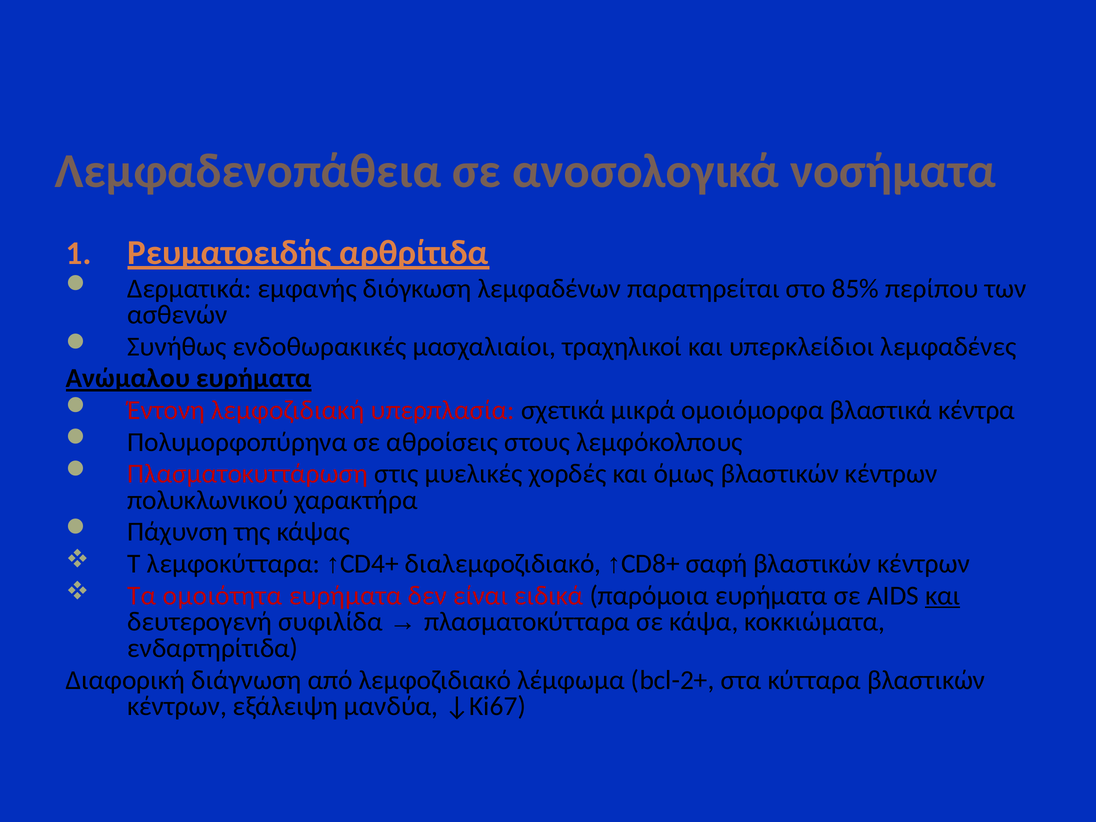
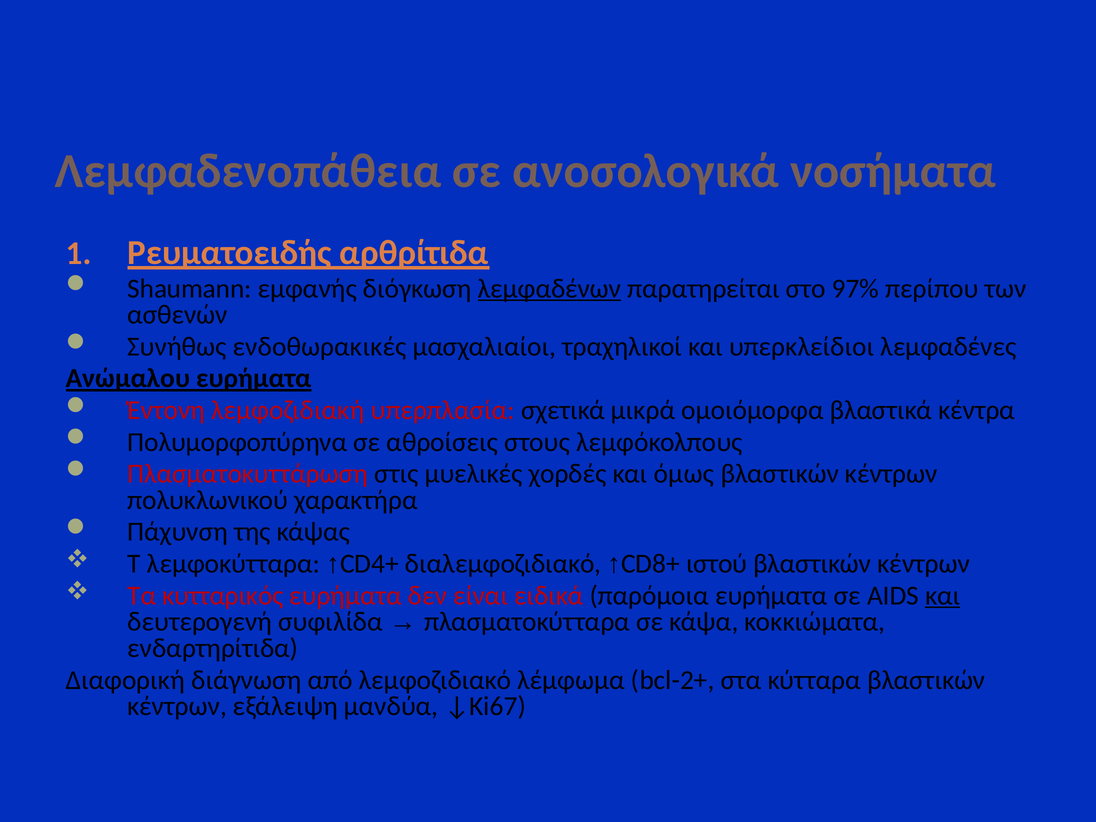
Δερματικά: Δερματικά -> Shaumann (189, 288)
λεμφαδένων underline: none -> present (550, 288)
85%: 85% -> 97% (855, 288)
σαφή: σαφή -> ιστού (717, 564)
ομοιότητα: ομοιότητα -> κυτταρικός (223, 596)
